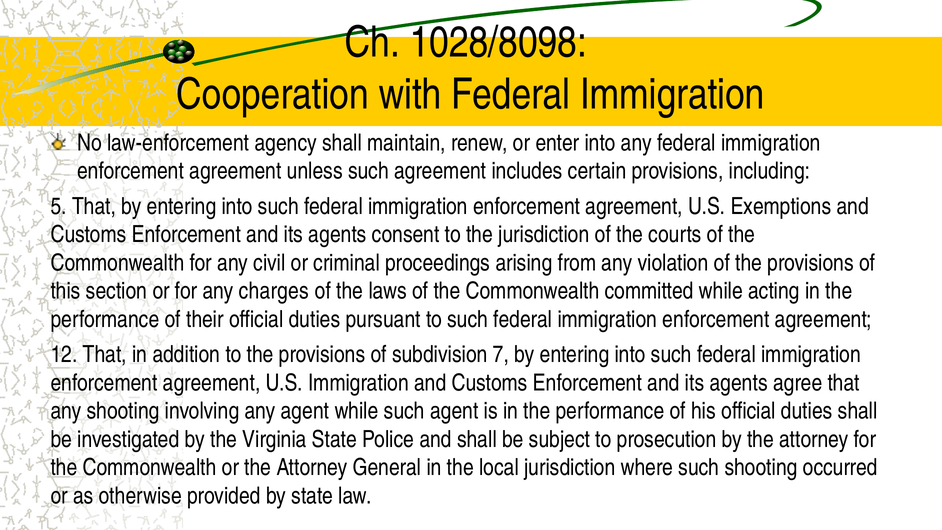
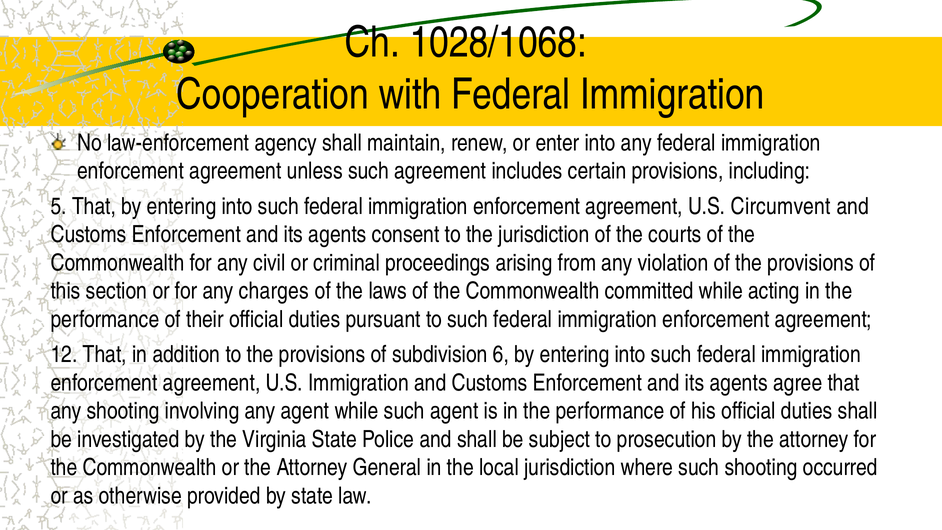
1028/8098: 1028/8098 -> 1028/1068 (498, 42)
Exemptions: Exemptions -> Circumvent (781, 206)
7: 7 -> 6 (501, 354)
